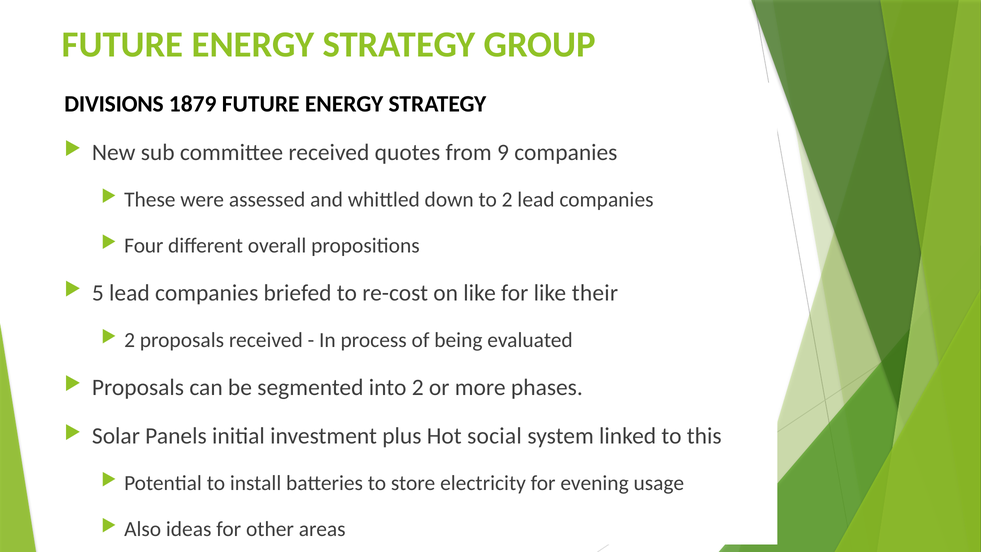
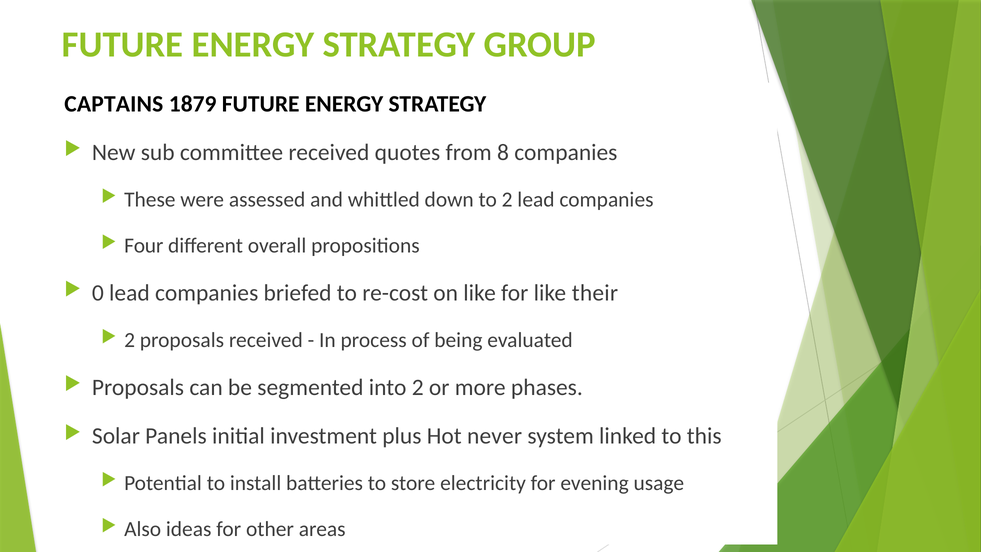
DIVISIONS: DIVISIONS -> CAPTAINS (114, 104)
9: 9 -> 8 (503, 153)
5: 5 -> 0 (98, 293)
social: social -> never (495, 436)
